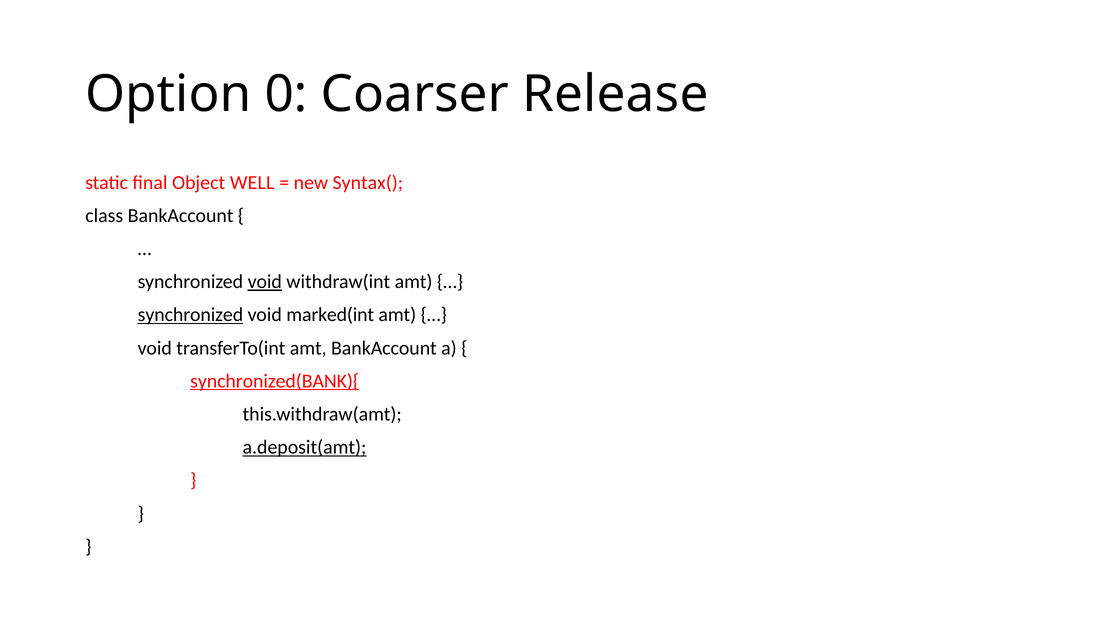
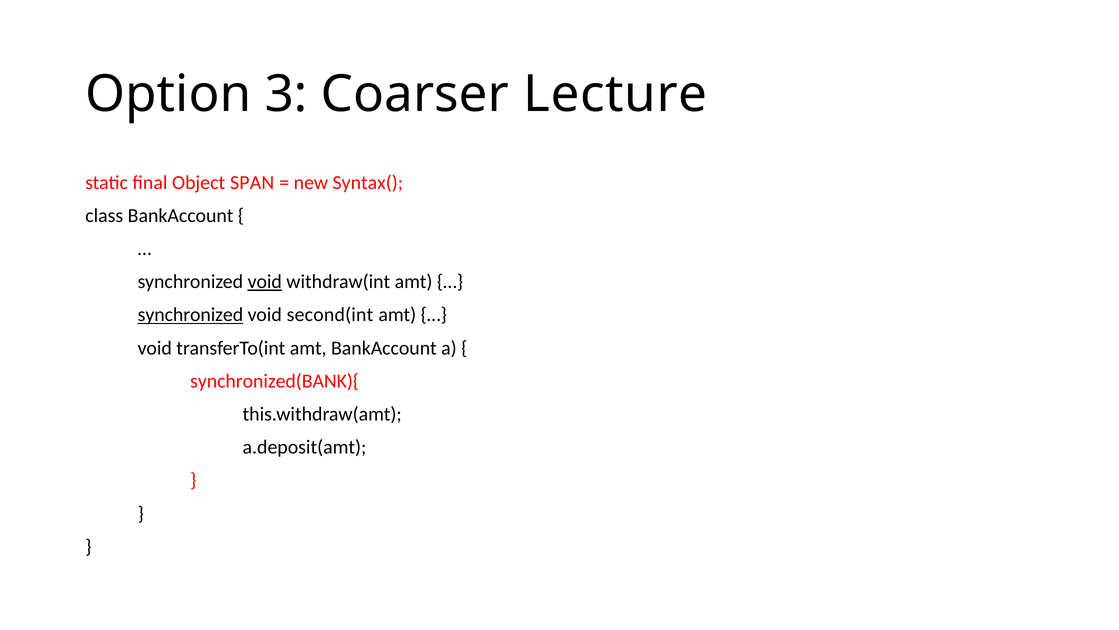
0: 0 -> 3 (286, 94)
Release: Release -> Lecture (615, 94)
WELL: WELL -> SPAN (252, 182)
marked(int: marked(int -> second(int (330, 315)
synchronized(BANK){ underline: present -> none (275, 381)
a.deposit(amt underline: present -> none (304, 447)
